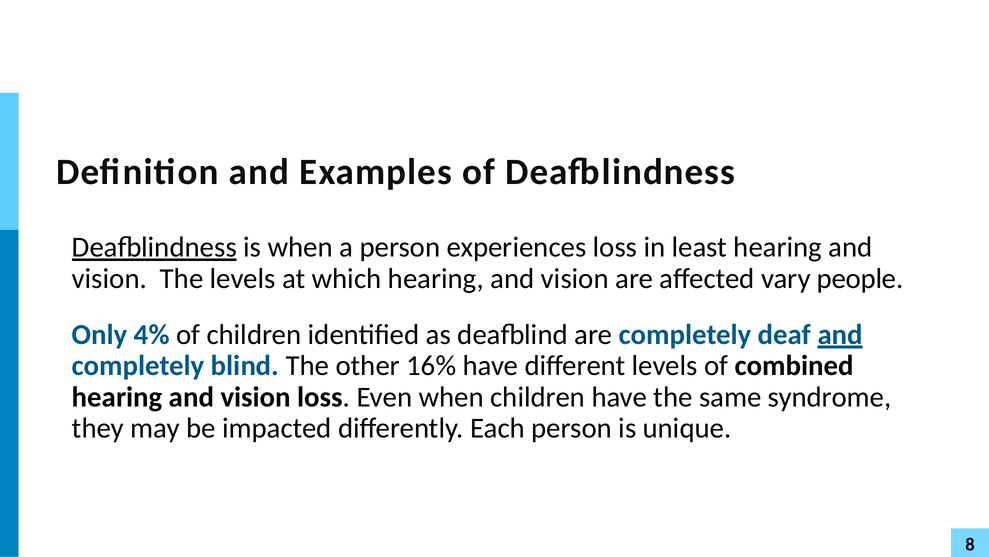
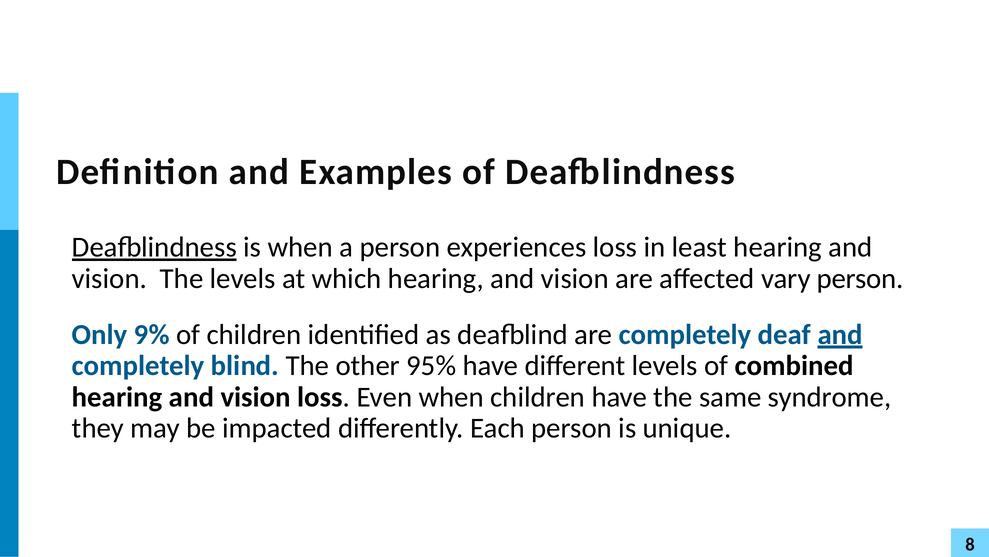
vary people: people -> person (860, 278)
4%: 4% -> 9% (152, 334)
16%: 16% -> 95% (431, 365)
